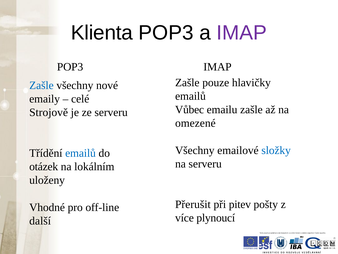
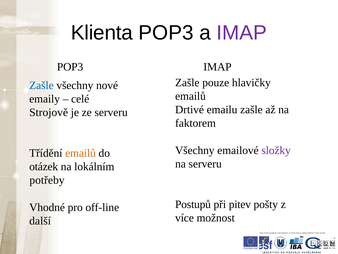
Vůbec: Vůbec -> Drtivé (190, 109)
omezené: omezené -> faktorem (195, 123)
složky colour: blue -> purple (276, 150)
emailů colour: blue -> orange (81, 153)
uloženy: uloženy -> potřeby (47, 180)
Přerušit: Přerušit -> Postupů (193, 204)
plynoucí: plynoucí -> možnost (216, 218)
